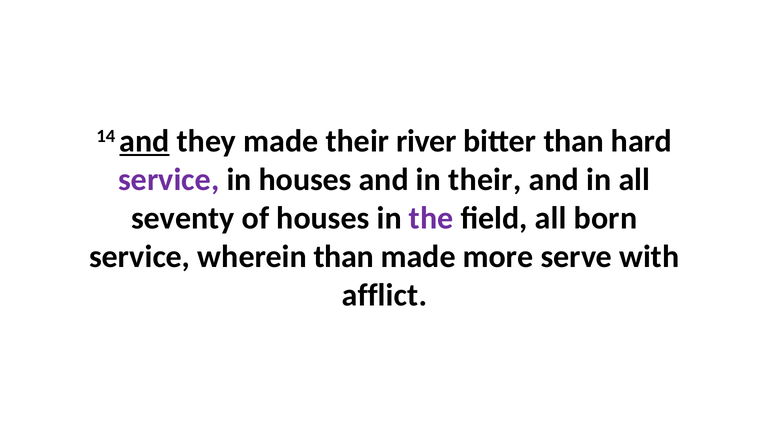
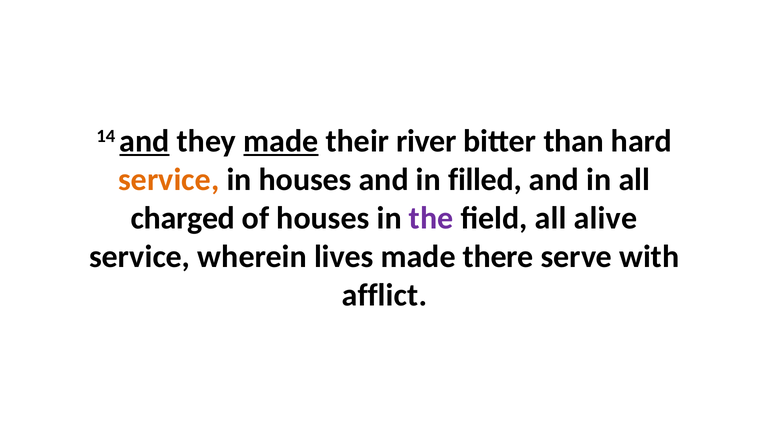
made underline: none -> present (281, 142)
service colour: purple -> orange (169, 180)
in their: their -> filled (485, 180)
seventy: seventy -> charged (183, 218)
born: born -> alive (605, 218)
wherein than: than -> lives (344, 257)
more: more -> there (498, 257)
